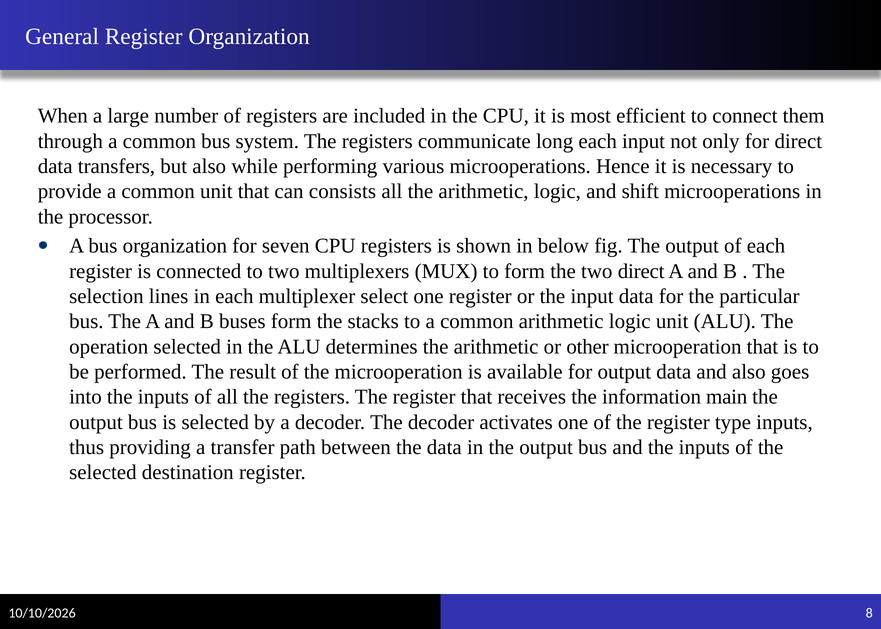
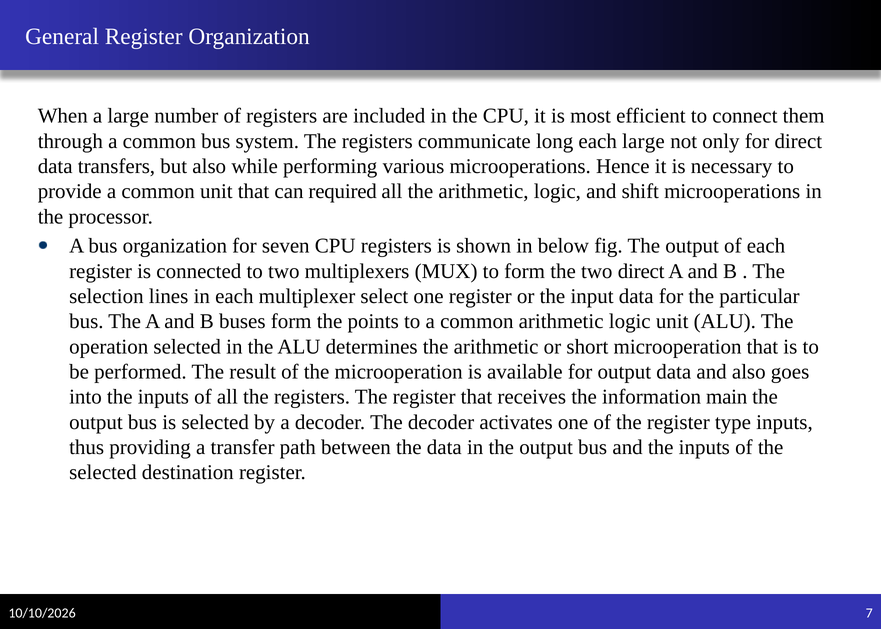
each input: input -> large (643, 141)
consists: consists -> required (343, 192)
stacks: stacks -> points (373, 322)
other: other -> short (587, 347)
8: 8 -> 7 (869, 613)
